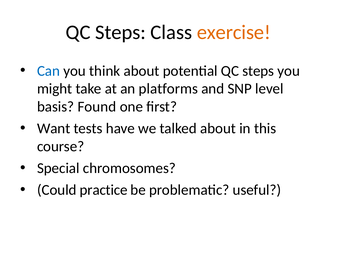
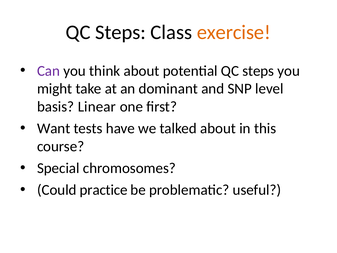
Can colour: blue -> purple (49, 71)
platforms: platforms -> dominant (168, 89)
Found: Found -> Linear (97, 107)
